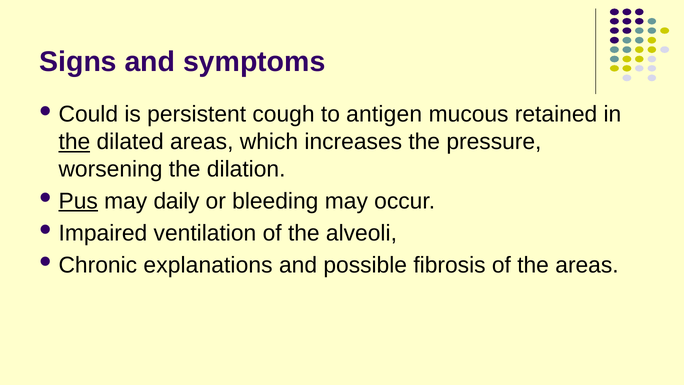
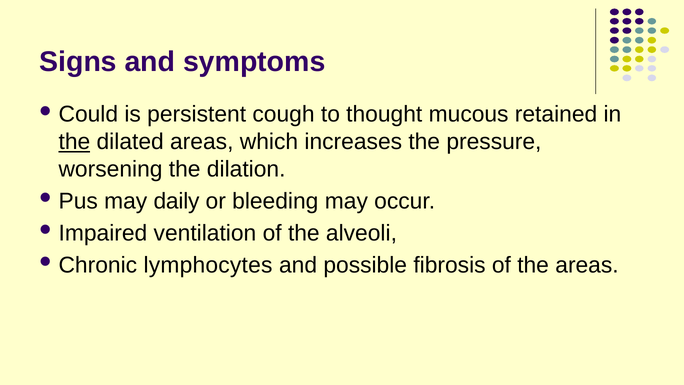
antigen: antigen -> thought (384, 114)
Pus underline: present -> none (78, 201)
explanations: explanations -> lymphocytes (208, 265)
